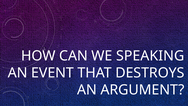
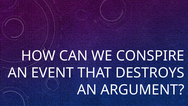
SPEAKING: SPEAKING -> CONSPIRE (150, 56)
